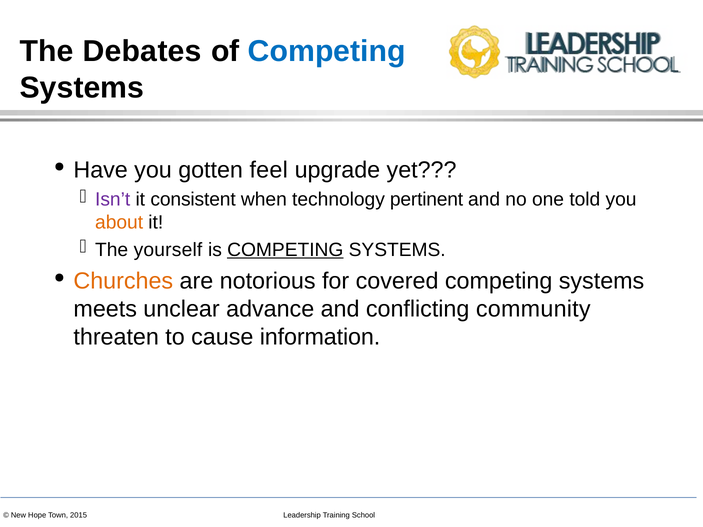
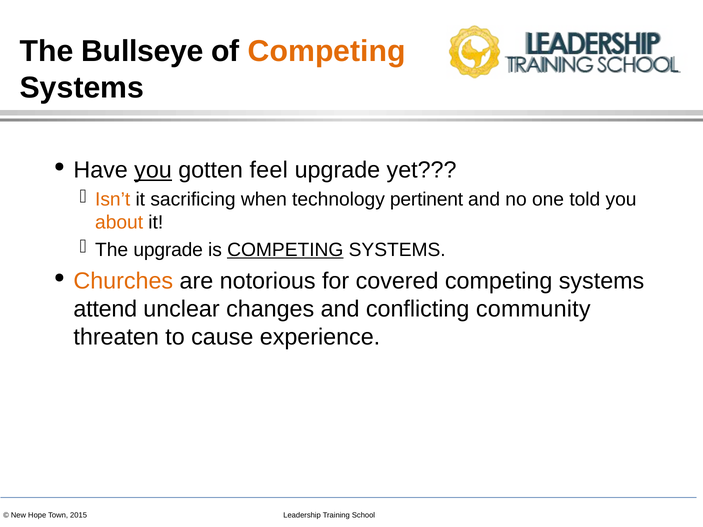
Debates: Debates -> Bullseye (142, 51)
Competing colour: blue -> orange (327, 51)
you underline: none -> present (153, 170)
Isn’t colour: purple -> orange (113, 199)
consistent: consistent -> sacrificing (193, 199)
The yourself: yourself -> upgrade (168, 250)
meets: meets -> attend (105, 309)
advance: advance -> changes (270, 309)
information: information -> experience (320, 337)
